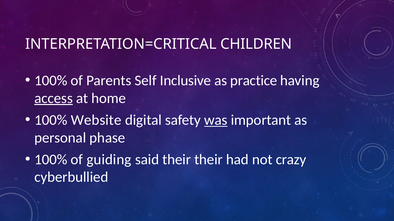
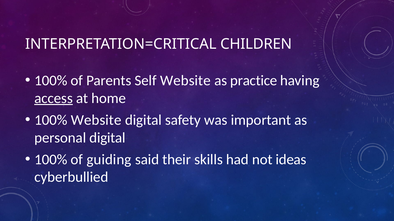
Self Inclusive: Inclusive -> Website (185, 81)
was underline: present -> none (216, 120)
personal phase: phase -> digital (107, 138)
their their: their -> skills (209, 160)
crazy: crazy -> ideas (291, 160)
